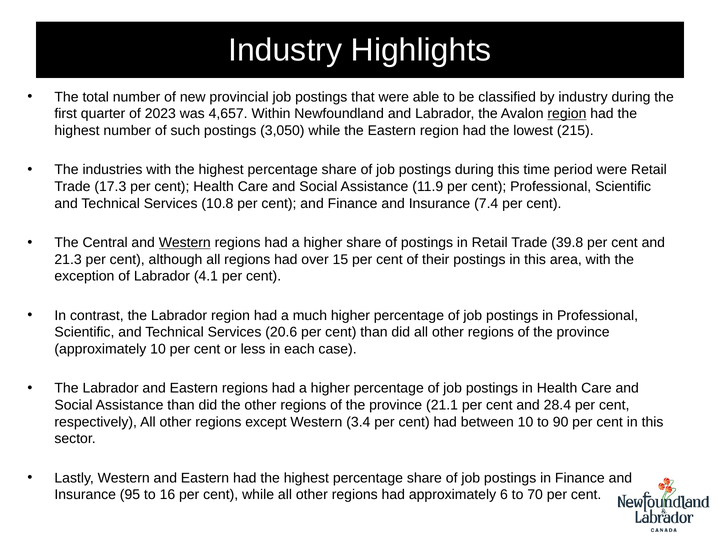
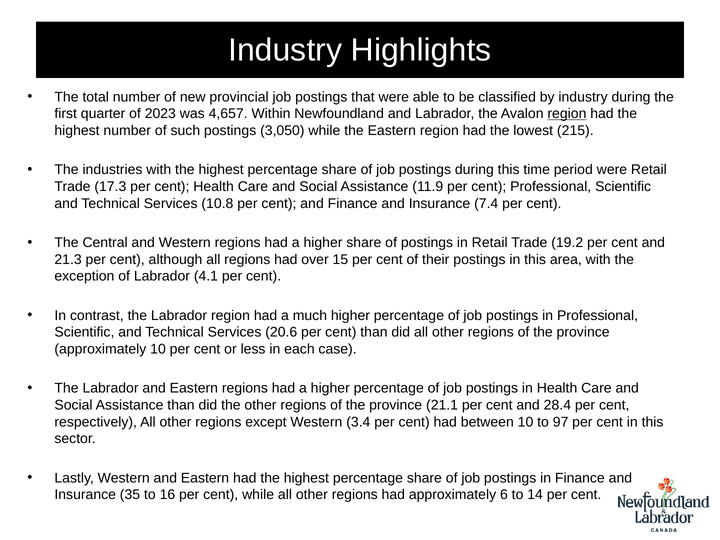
Western underline: present -> none (185, 243)
39.8: 39.8 -> 19.2 (567, 243)
90: 90 -> 97 (561, 422)
95: 95 -> 35 (130, 495)
70: 70 -> 14 (535, 495)
